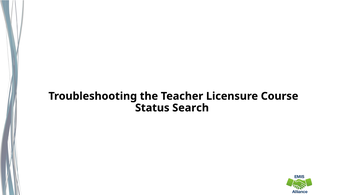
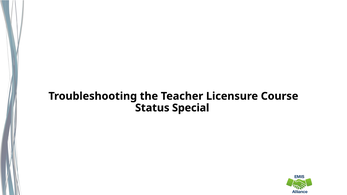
Search: Search -> Special (191, 108)
